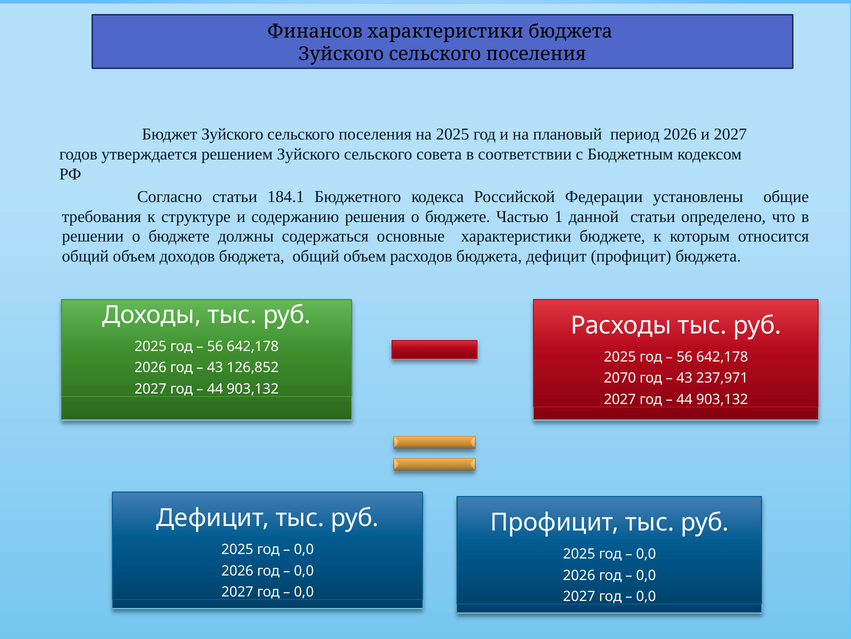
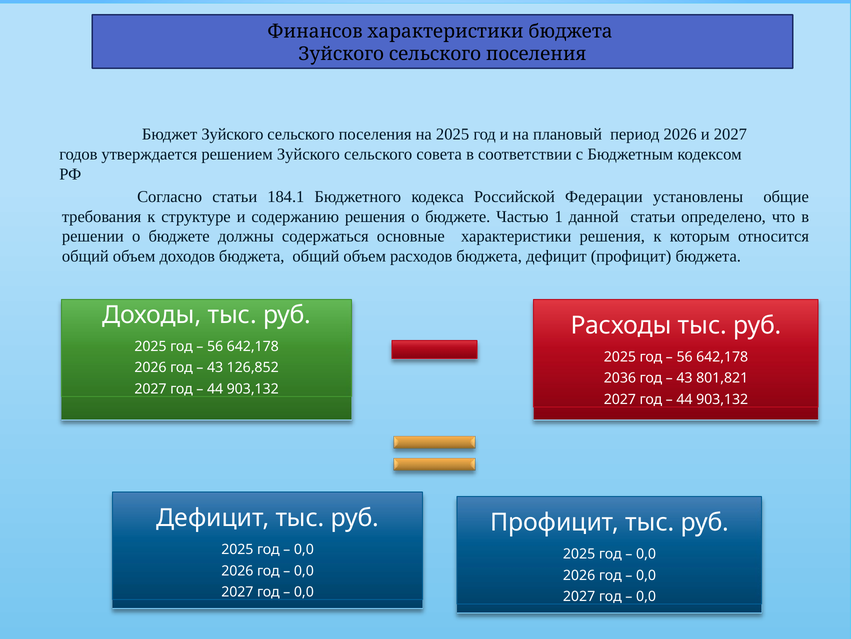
характеристики бюджете: бюджете -> решения (612, 236)
2070: 2070 -> 2036 (620, 378)
237,971: 237,971 -> 801,821 (722, 378)
